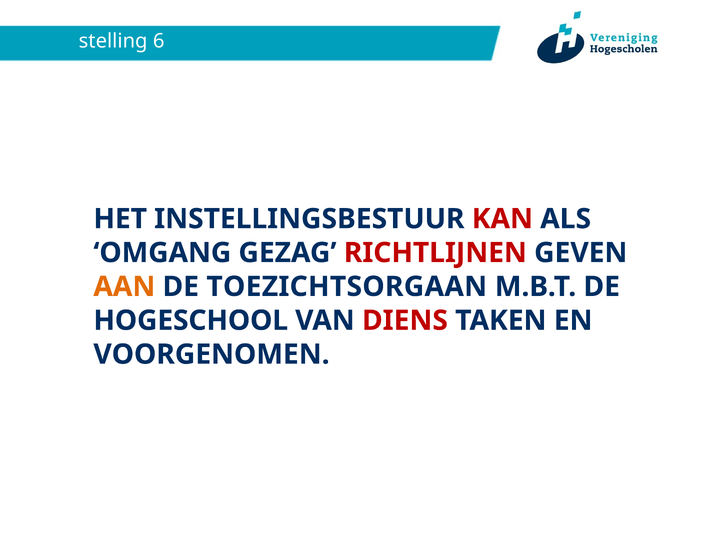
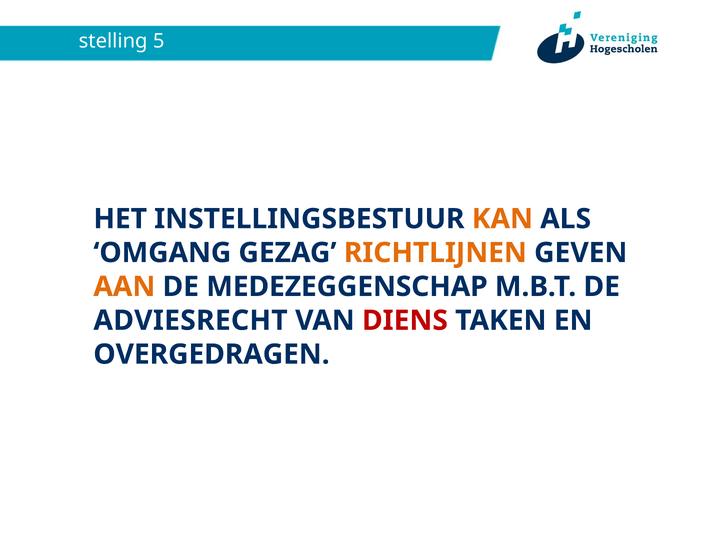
6: 6 -> 5 (159, 41)
KAN colour: red -> orange (502, 219)
RICHTLIJNEN colour: red -> orange (435, 253)
TOEZICHTSORGAAN: TOEZICHTSORGAAN -> MEDEZEGGENSCHAP (347, 287)
HOGESCHOOL: HOGESCHOOL -> ADVIESRECHT (190, 321)
VOORGENOMEN: VOORGENOMEN -> OVERGEDRAGEN (211, 355)
